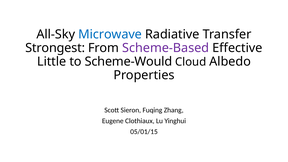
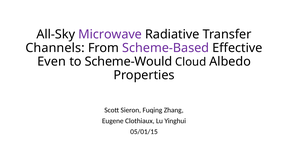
Microwave colour: blue -> purple (110, 34)
Strongest: Strongest -> Channels (55, 48)
Little: Little -> Even (52, 62)
